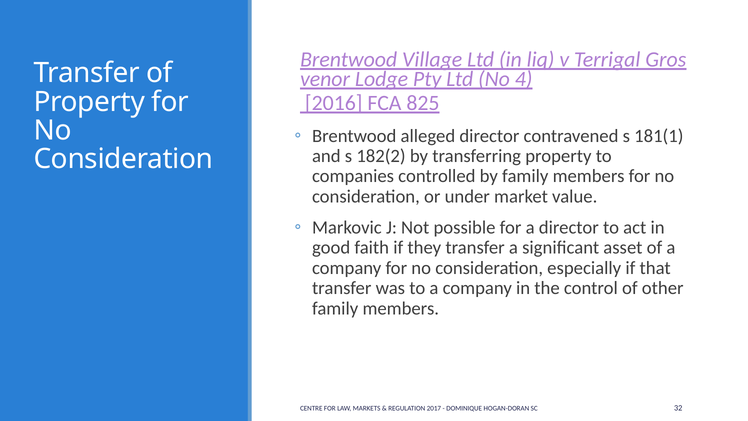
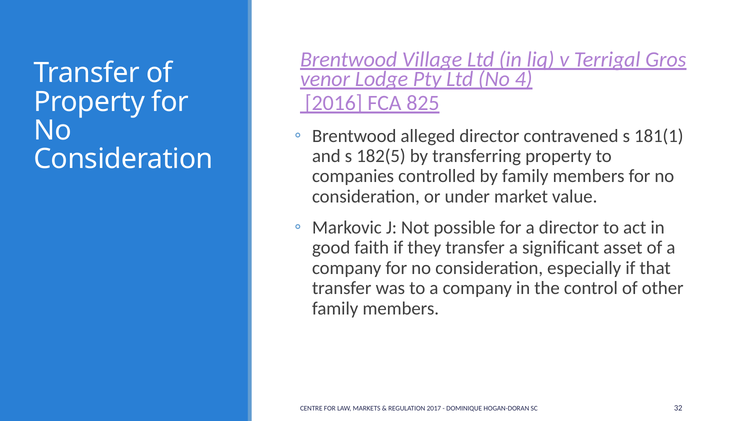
182(2: 182(2 -> 182(5 (381, 156)
